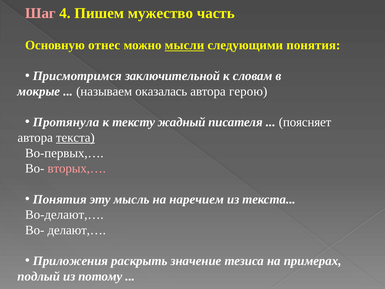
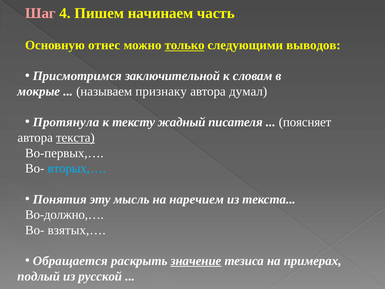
мужество: мужество -> начинаем (161, 13)
мысли: мысли -> только (185, 45)
следующими понятия: понятия -> выводов (313, 45)
оказалась: оказалась -> признаку (161, 91)
герою: герою -> думал (248, 91)
вторых,… colour: pink -> light blue (77, 168)
Во-делают,…: Во-делают,… -> Во-должно,… (64, 215)
делают,…: делают,… -> взятых,… (77, 230)
Приложения: Приложения -> Обращается (70, 261)
значение underline: none -> present (196, 261)
потому: потому -> русской (100, 276)
